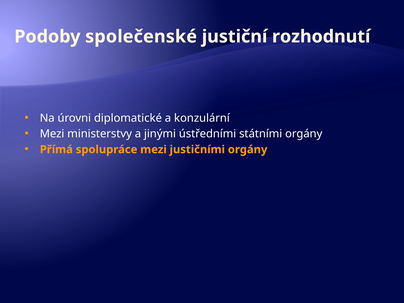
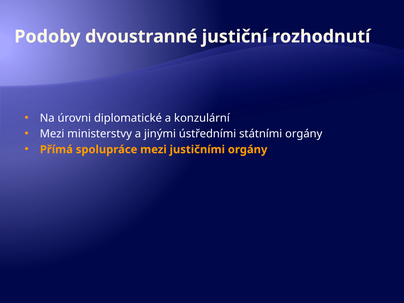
společenské: společenské -> dvoustranné (141, 37)
